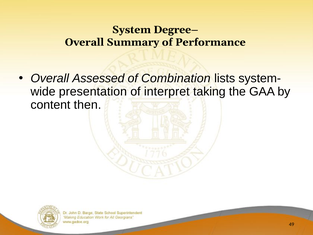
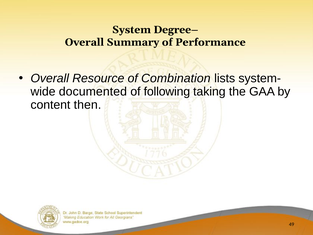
Assessed: Assessed -> Resource (98, 78)
presentation: presentation -> documented (93, 91)
interpret: interpret -> following (167, 91)
